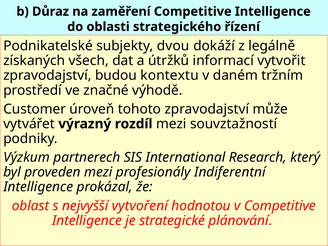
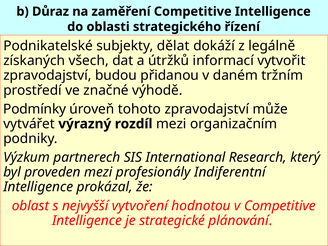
dvou: dvou -> dělat (173, 46)
kontextu: kontextu -> přidanou (170, 75)
Customer: Customer -> Podmínky (35, 109)
souvztažností: souvztažností -> organizačním (234, 124)
